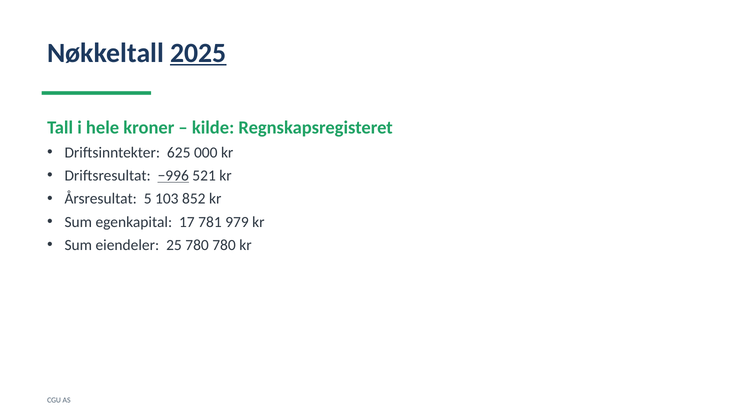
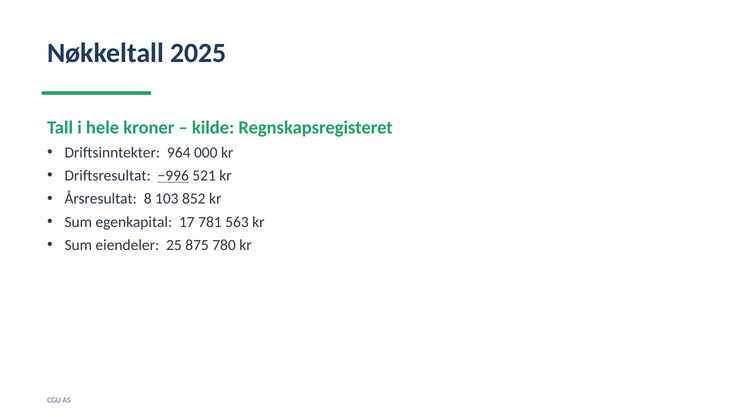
2025 underline: present -> none (198, 53)
625: 625 -> 964 (179, 152)
5: 5 -> 8 (148, 199)
979: 979 -> 563 (237, 222)
25 780: 780 -> 875 (197, 245)
